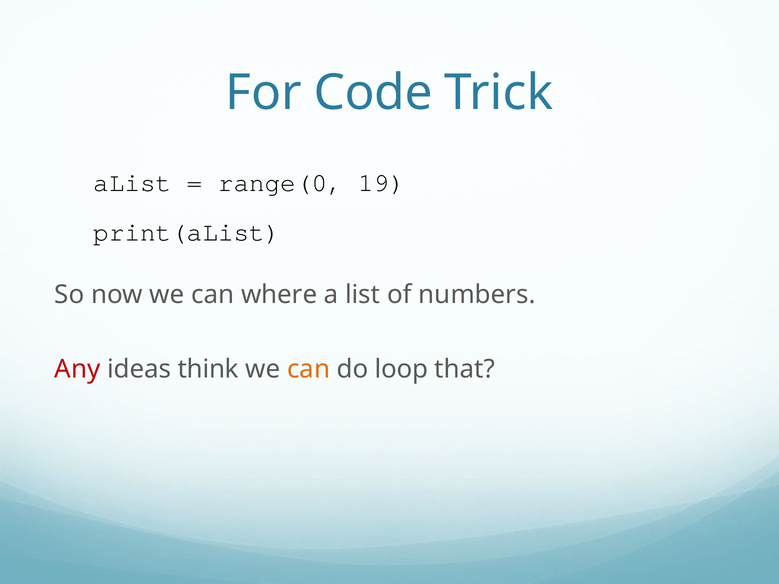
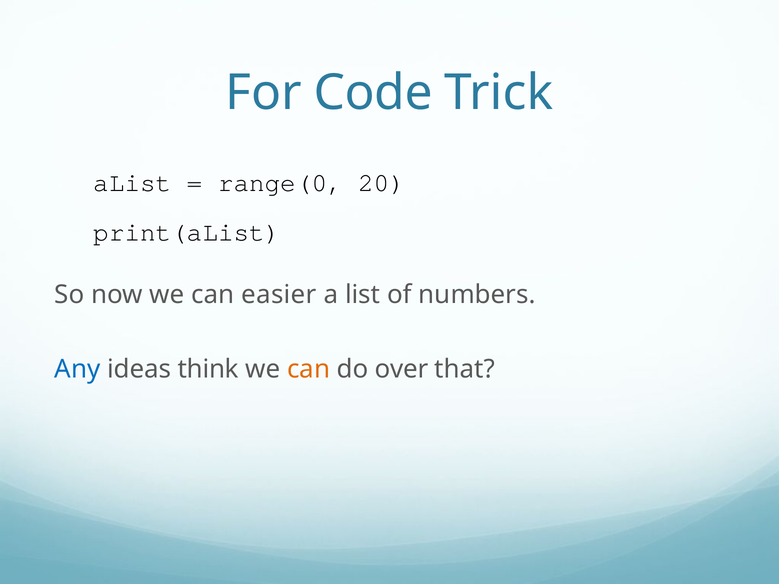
19: 19 -> 20 (382, 183)
where: where -> easier (279, 295)
Any colour: red -> blue (77, 369)
loop: loop -> over (402, 369)
